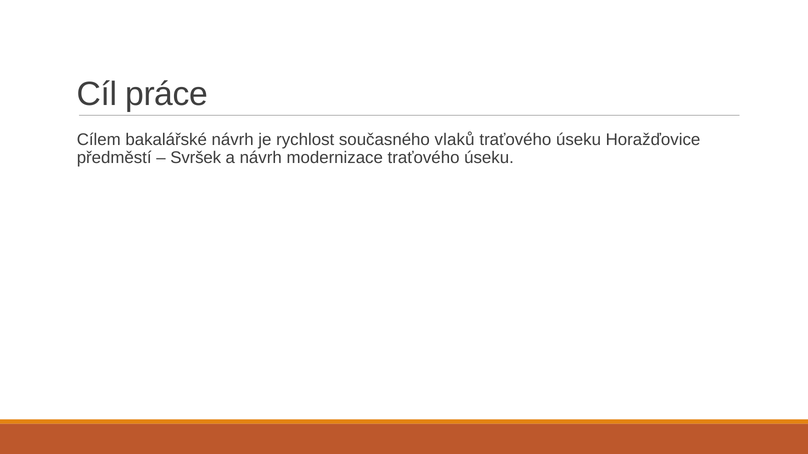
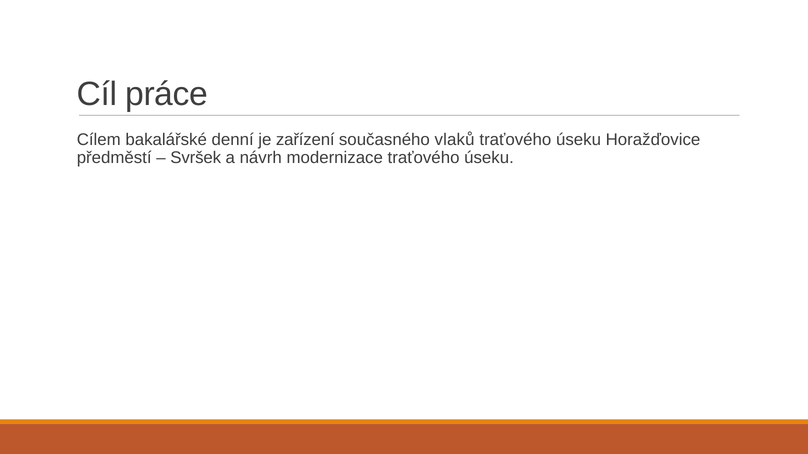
bakalářské návrh: návrh -> denní (233, 140)
rychlost: rychlost -> zařízení (305, 140)
